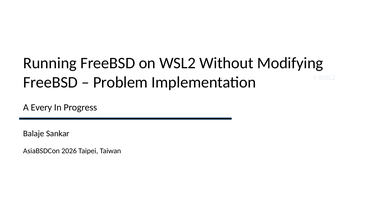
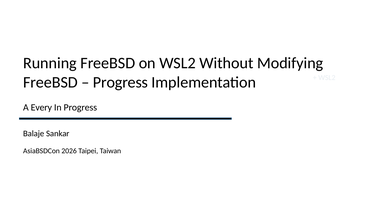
Problem: Problem -> Progress (120, 82)
